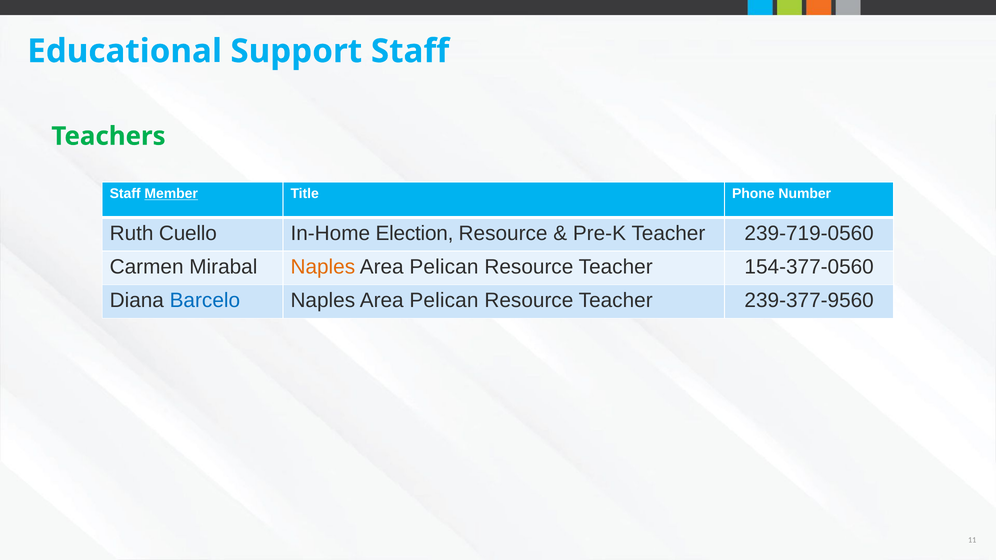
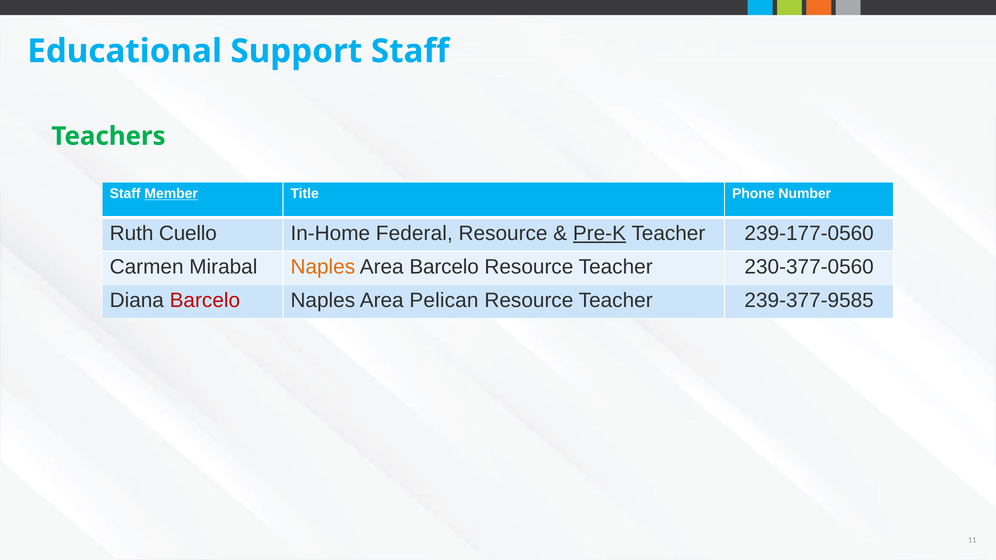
Election: Election -> Federal (414, 233)
Pre-K underline: none -> present (599, 233)
239-719-0560: 239-719-0560 -> 239-177-0560 (809, 233)
Pelican: Pelican -> Barcelo (444, 267)
154-377-0560: 154-377-0560 -> 230-377-0560 (809, 267)
Barcelo colour: blue -> red (205, 301)
239-377-9560: 239-377-9560 -> 239-377-9585 (809, 301)
